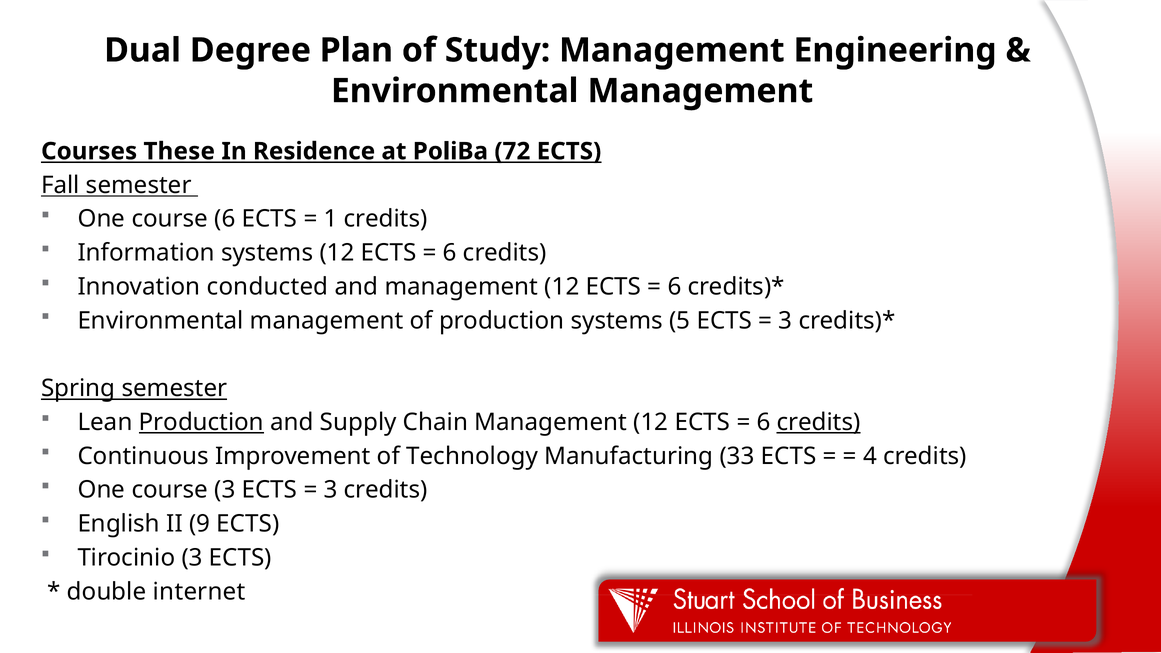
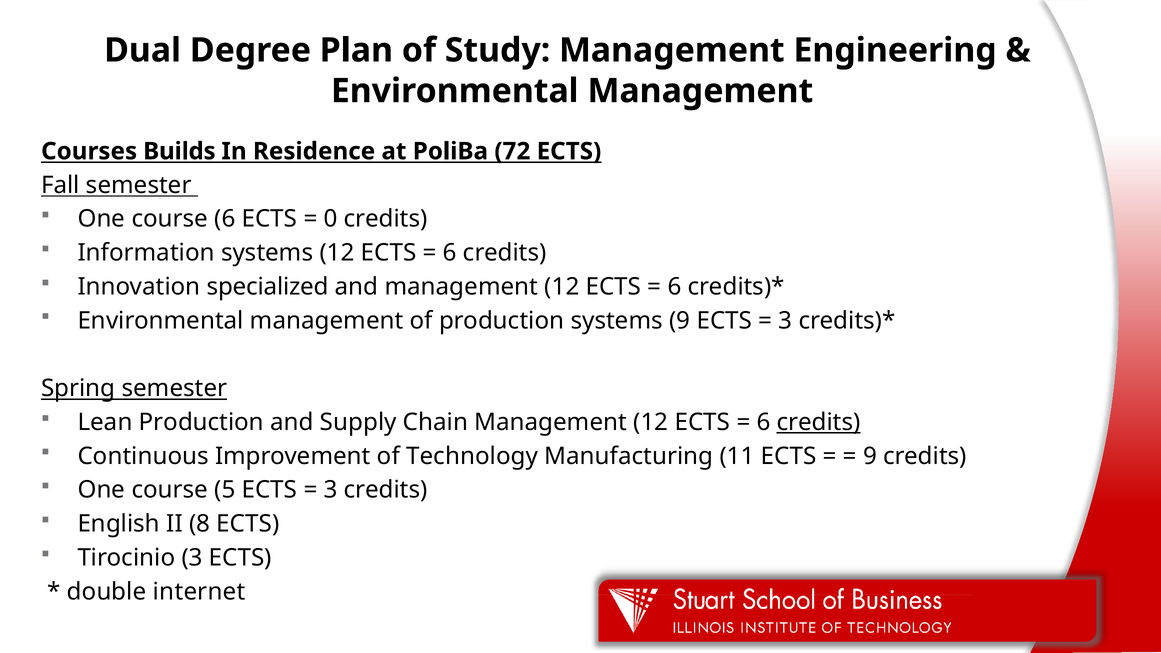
These: These -> Builds (179, 151)
1: 1 -> 0 (331, 219)
conducted: conducted -> specialized (268, 287)
systems 5: 5 -> 9 (680, 321)
Production underline: present -> none (201, 422)
33: 33 -> 11 (737, 456)
4: 4 -> 9 (870, 456)
course 3: 3 -> 5 (225, 490)
9: 9 -> 8 (200, 524)
